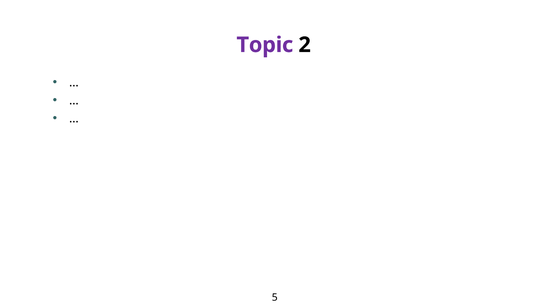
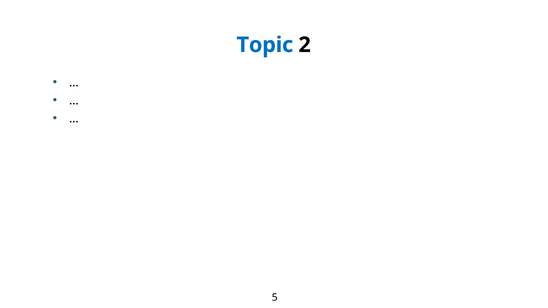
Topic colour: purple -> blue (265, 45)
